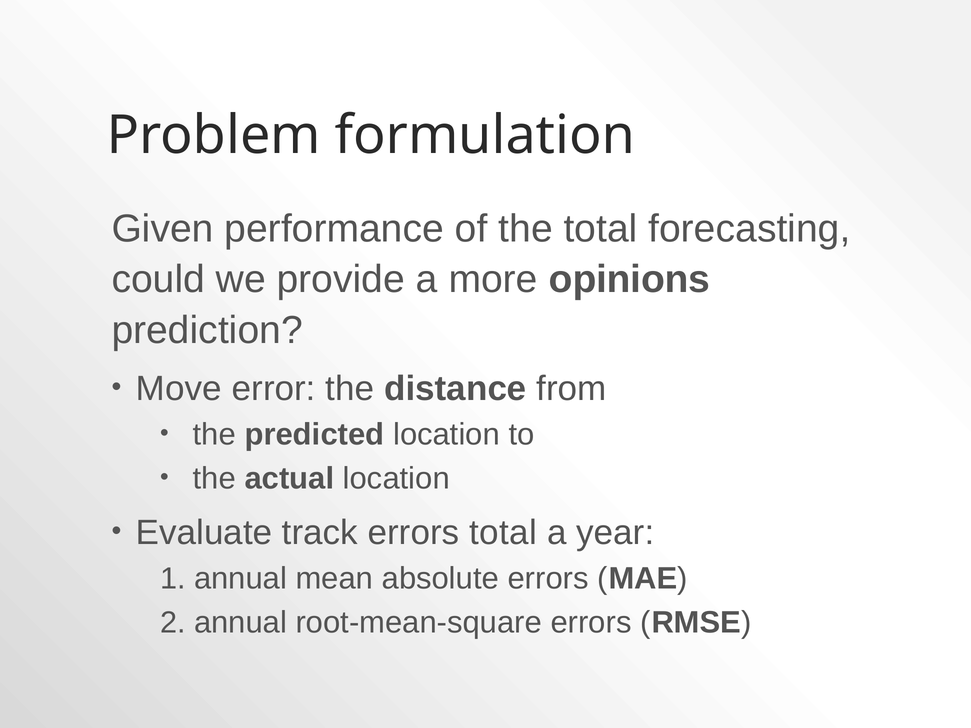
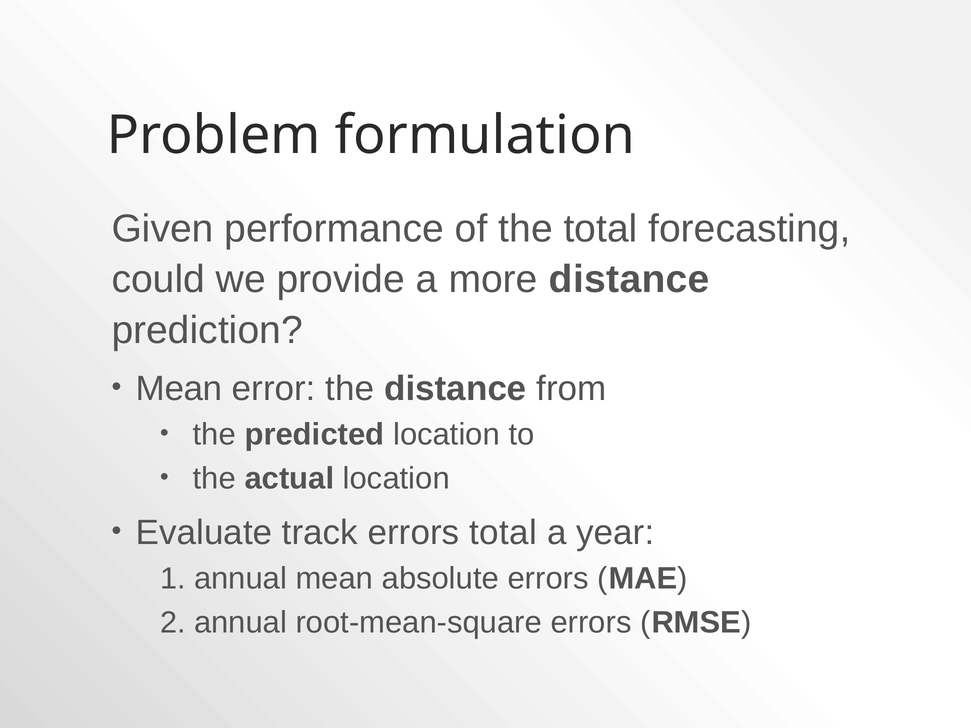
more opinions: opinions -> distance (629, 280)
Move: Move -> Mean (179, 389)
